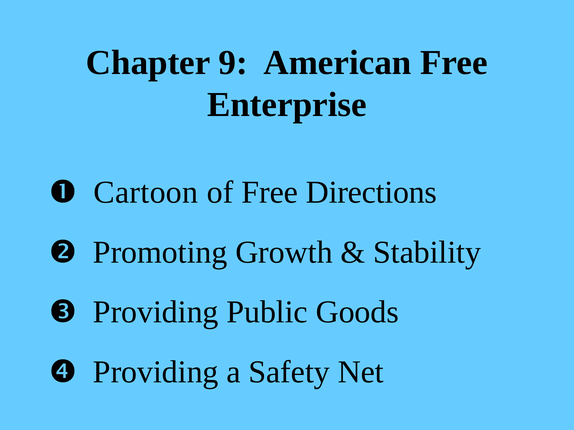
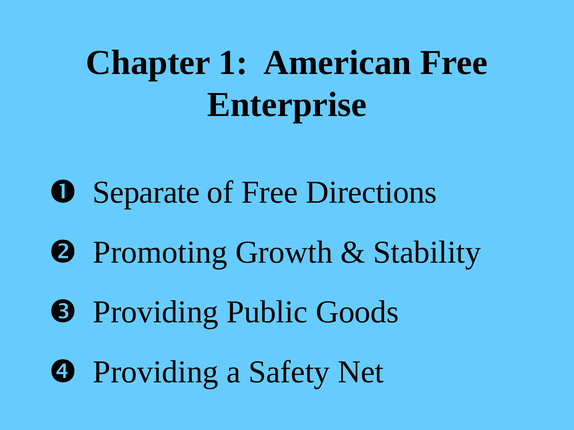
9: 9 -> 1 (233, 63)
Cartoon: Cartoon -> Separate (146, 193)
